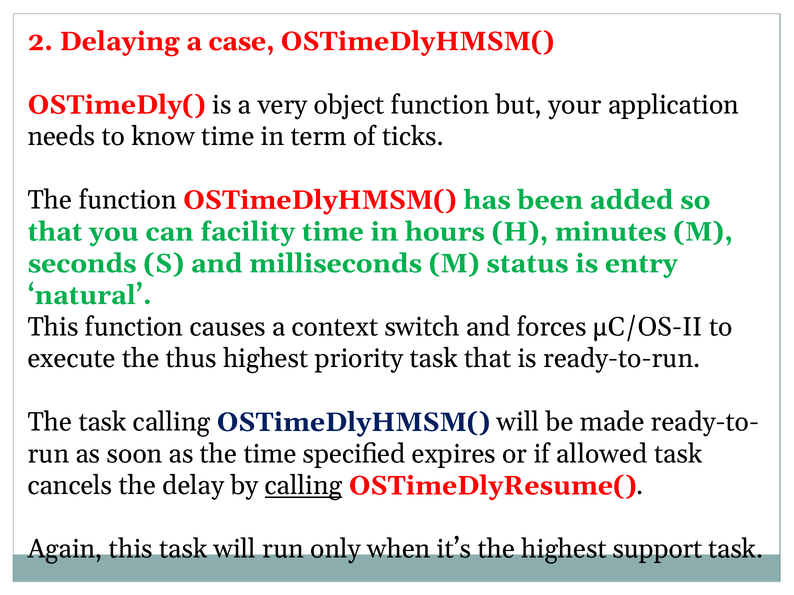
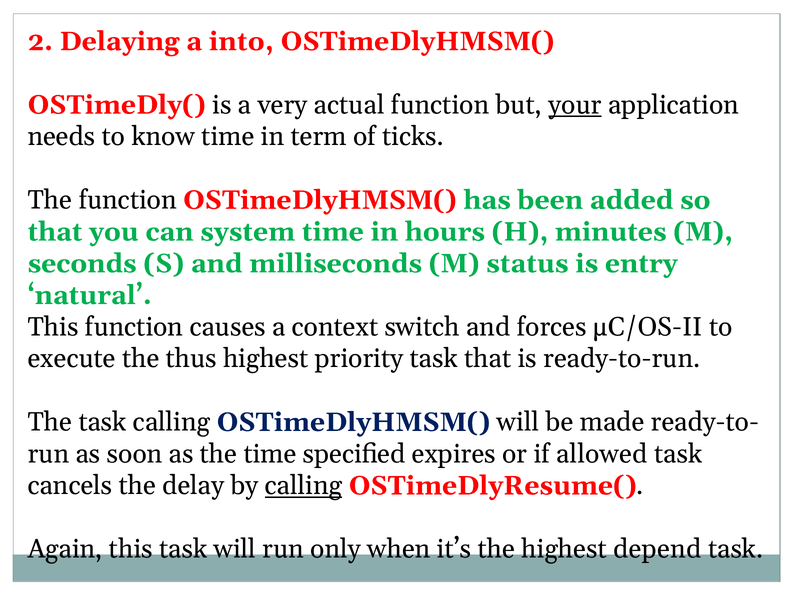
case: case -> into (241, 41)
object: object -> actual (349, 105)
your underline: none -> present (575, 105)
facility: facility -> system (248, 232)
support: support -> depend (657, 550)
